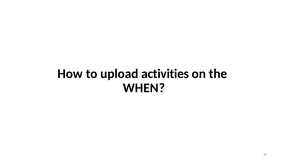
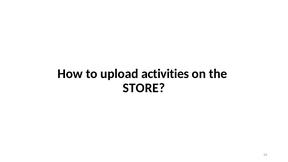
WHEN: WHEN -> STORE (144, 88)
